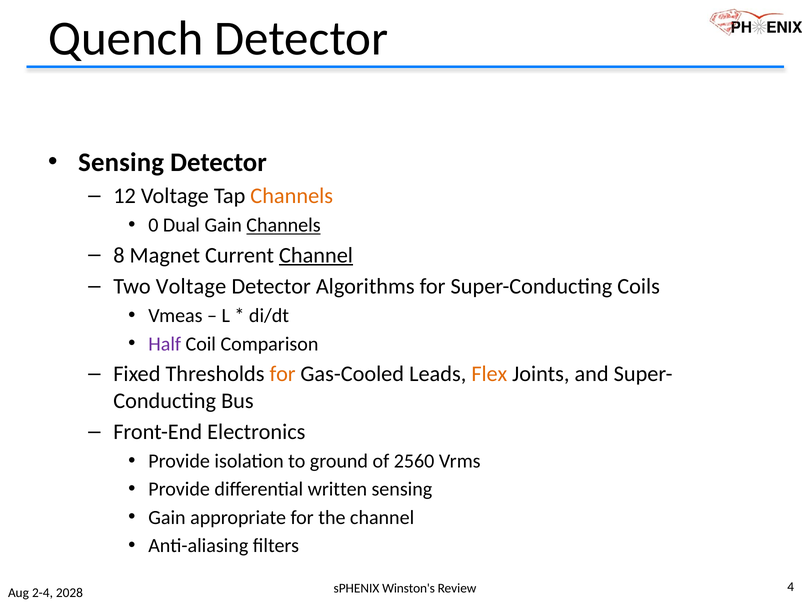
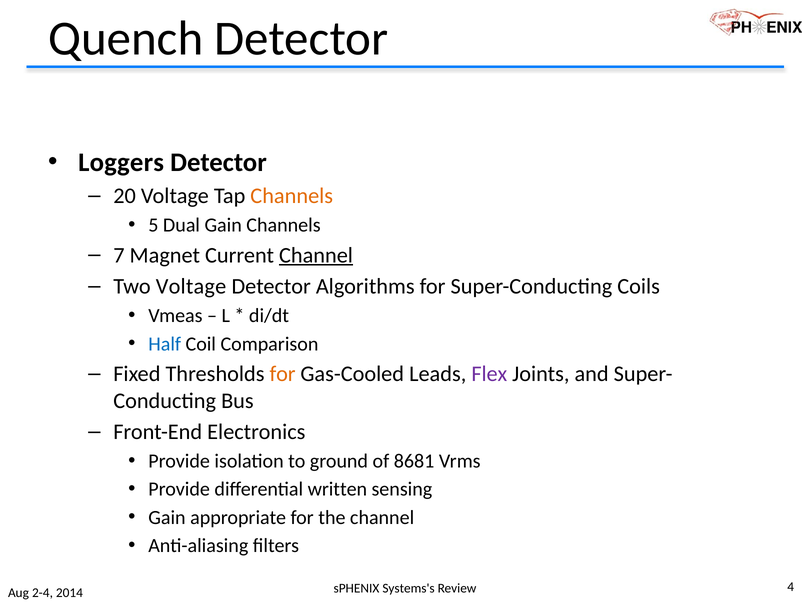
Sensing: Sensing -> Loggers (121, 162)
12: 12 -> 20 (125, 196)
0: 0 -> 5 (153, 225)
Channels underline: present -> none (283, 225)
8: 8 -> 7 (119, 255)
Half colour: purple -> blue (165, 344)
Flex colour: orange -> purple (489, 374)
2560: 2560 -> 8681 (414, 461)
2028: 2028 -> 2014 (69, 592)
Winston's: Winston's -> Systems's (409, 588)
